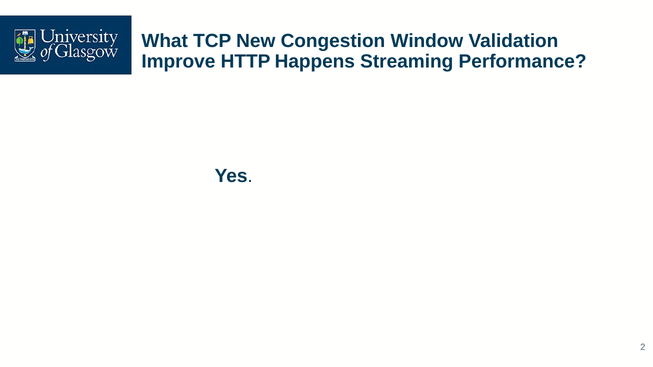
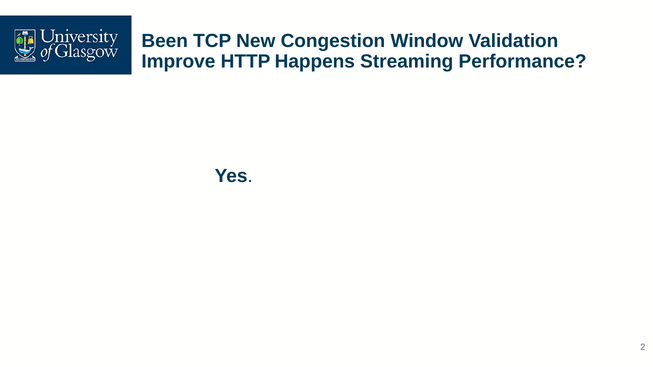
What: What -> Been (165, 41)
